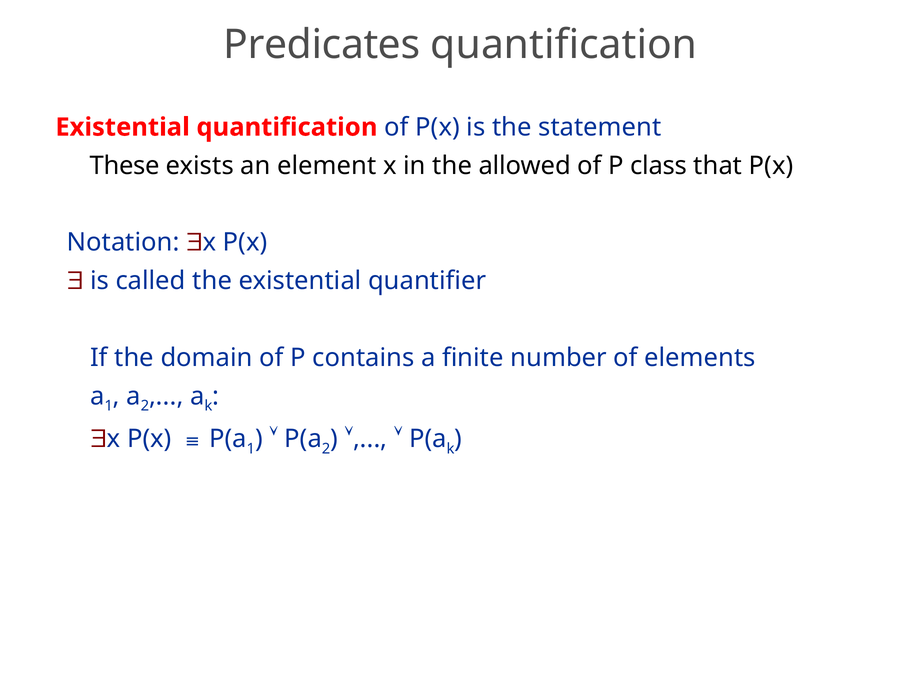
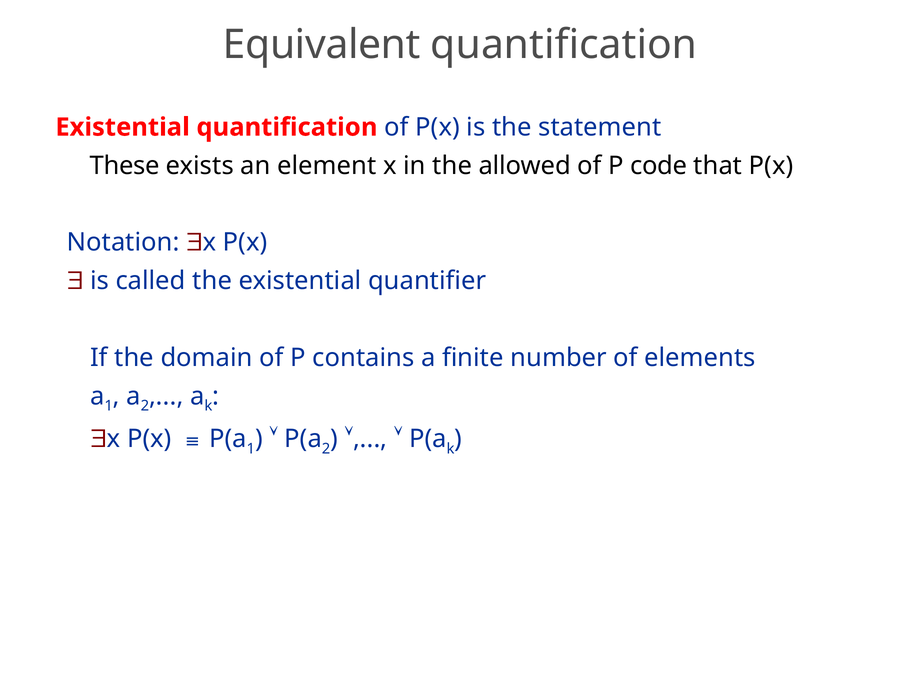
Predicates: Predicates -> Equivalent (322, 45)
class: class -> code (659, 166)
